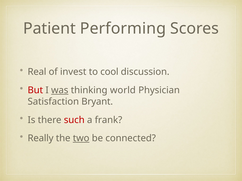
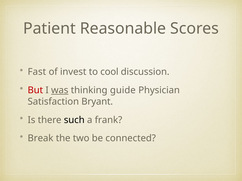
Performing: Performing -> Reasonable (123, 29)
Real: Real -> Fast (37, 72)
world: world -> guide (123, 90)
such colour: red -> black (74, 120)
Really: Really -> Break (41, 139)
two underline: present -> none (81, 139)
